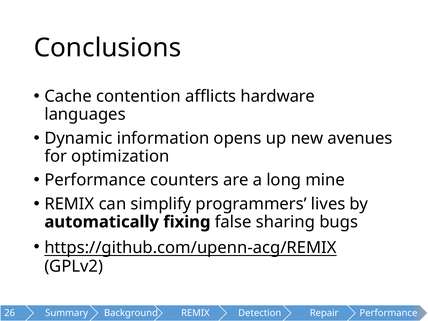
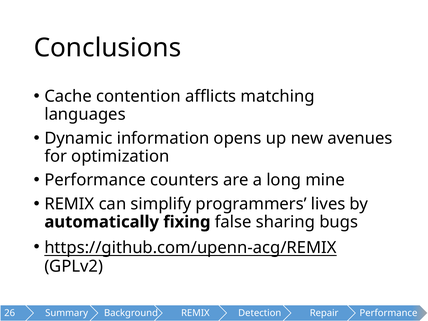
hardware: hardware -> matching (278, 96)
